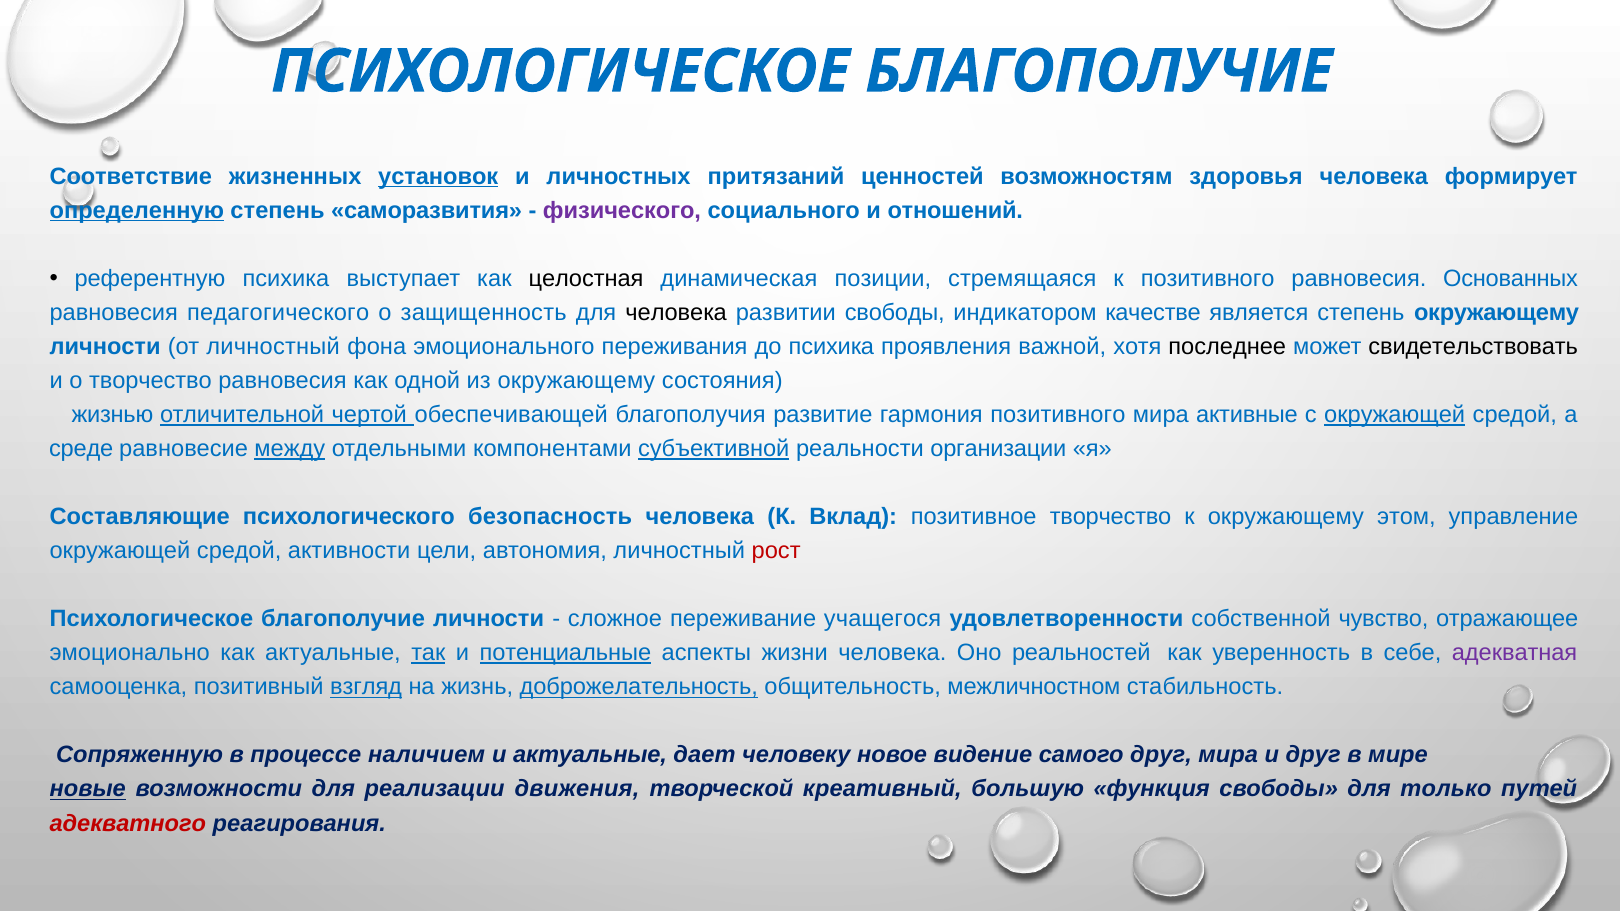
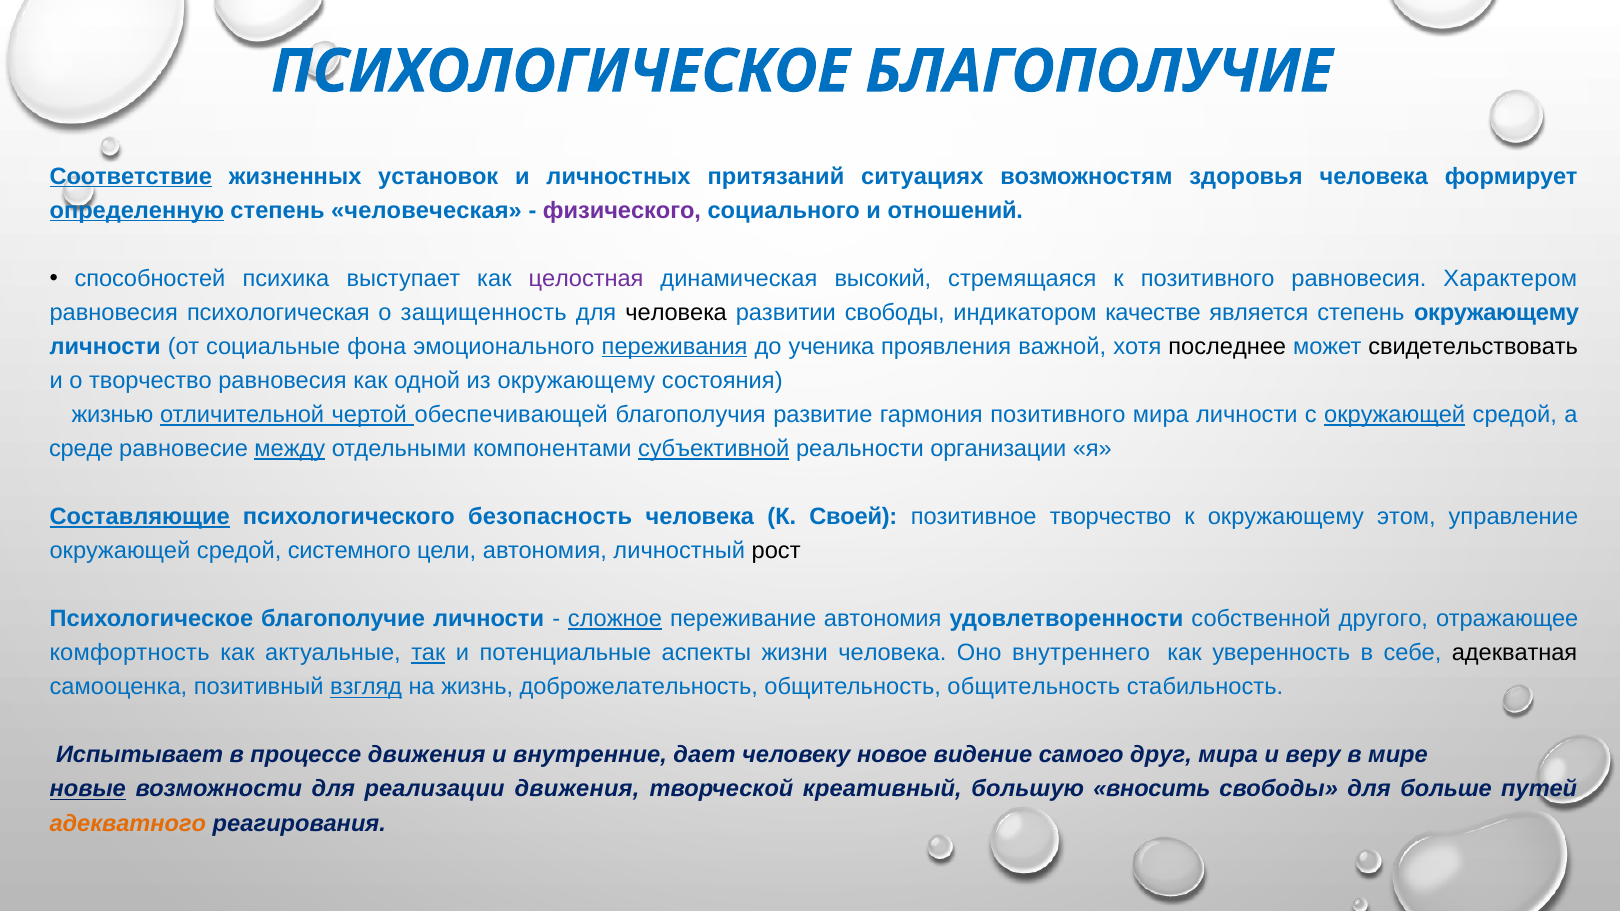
Соответствие underline: none -> present (131, 176)
установок underline: present -> none (438, 176)
ценностей: ценностей -> ситуациях (922, 176)
саморазвития: саморазвития -> человеческая (427, 210)
референтную: референтную -> способностей (150, 279)
целостная colour: black -> purple (586, 279)
позиции: позиции -> высокий (883, 279)
Основанных: Основанных -> Характером (1510, 279)
педагогического: педагогического -> психологическая (278, 313)
от личностный: личностный -> социальные (273, 347)
переживания underline: none -> present (675, 347)
до психика: психика -> ученика (831, 347)
мира активные: активные -> личности (1247, 415)
Составляющие underline: none -> present (140, 517)
Вклад: Вклад -> Своей (853, 517)
активности: активности -> системного (349, 551)
рост colour: red -> black (776, 551)
сложное underline: none -> present (615, 619)
переживание учащегося: учащегося -> автономия (883, 619)
чувство: чувство -> другого (1383, 619)
эмоционально: эмоционально -> комфортность (130, 653)
потенциальные underline: present -> none (565, 653)
реальностей: реальностей -> внутреннего (1081, 653)
адекватная colour: purple -> black (1515, 653)
доброжелательность underline: present -> none (639, 687)
общительность межличностном: межличностном -> общительность (1034, 687)
Сопряженную: Сопряженную -> Испытывает (140, 755)
процессе наличием: наличием -> движения (427, 755)
и актуальные: актуальные -> внутренние (590, 755)
и друг: друг -> веру (1313, 755)
функция: функция -> вносить (1152, 789)
только: только -> больше (1446, 789)
адекватного colour: red -> orange (128, 823)
